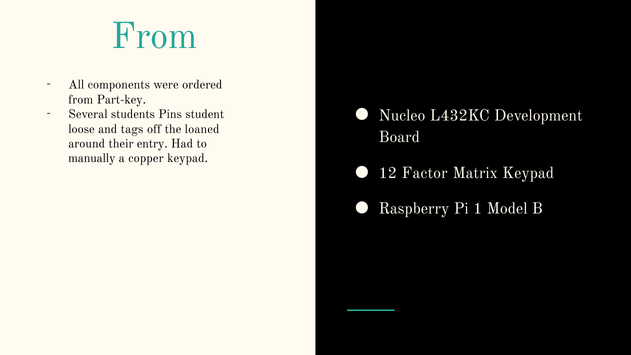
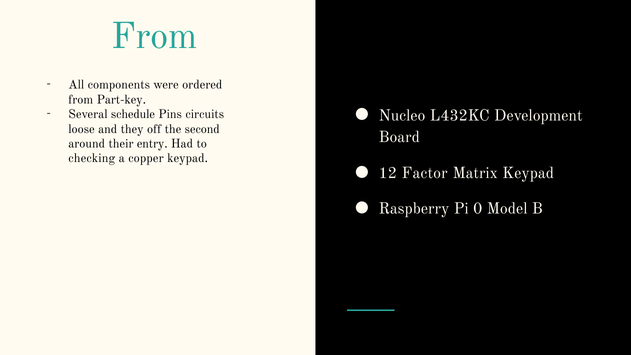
students: students -> schedule (133, 114)
student: student -> circuits (205, 114)
tags: tags -> they (132, 129)
loaned: loaned -> second (202, 129)
manually: manually -> checking (92, 158)
1: 1 -> 0 (478, 209)
